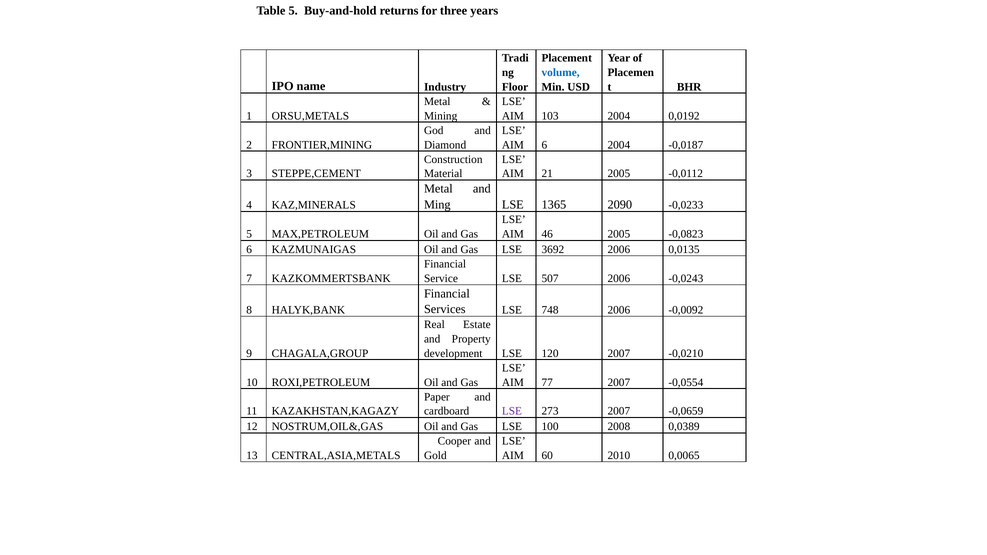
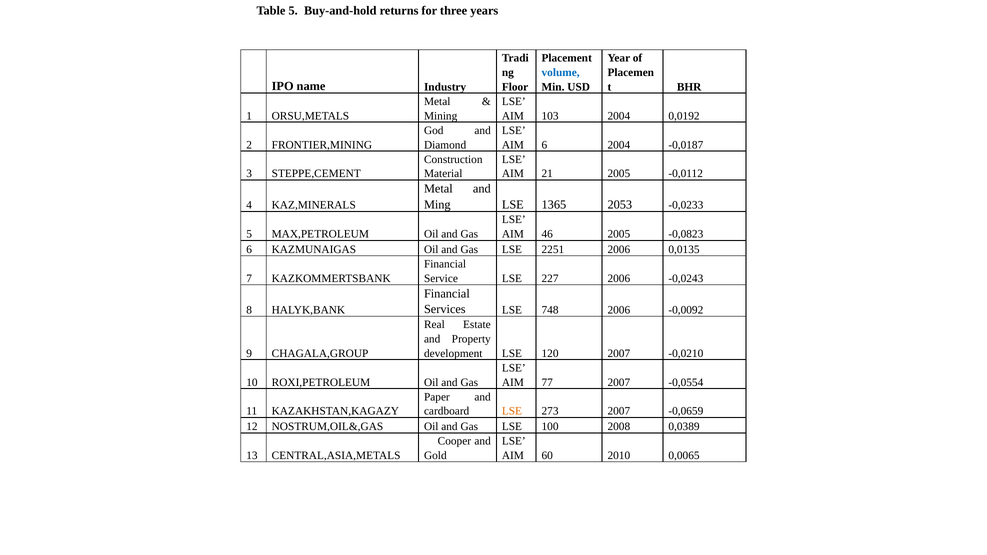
2090: 2090 -> 2053 (620, 205)
3692: 3692 -> 2251 (553, 250)
507: 507 -> 227 (550, 279)
LSE colour: purple -> orange (512, 411)
